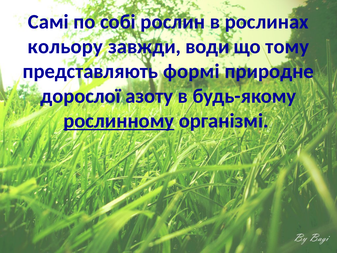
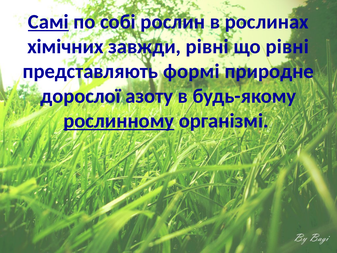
Самі underline: none -> present (48, 22)
кольору: кольору -> хімічних (65, 47)
завжди води: води -> рівні (207, 47)
що тому: тому -> рівні (287, 47)
